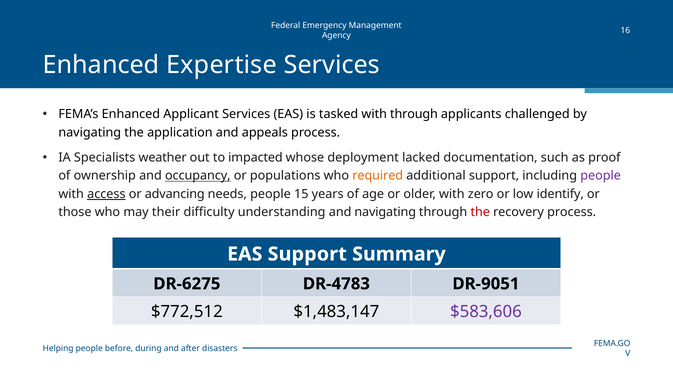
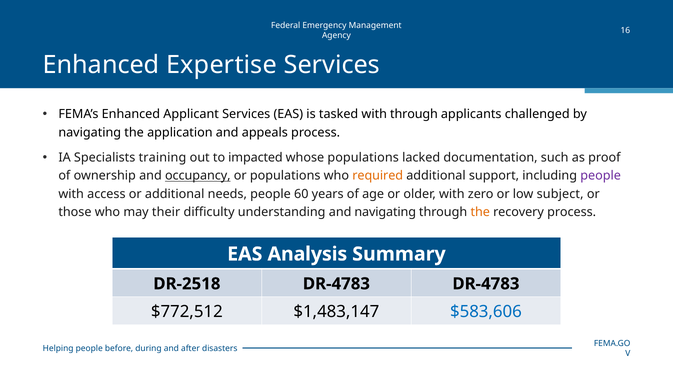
weather: weather -> training (162, 158)
whose deployment: deployment -> populations (363, 158)
access underline: present -> none (106, 194)
or advancing: advancing -> additional (175, 194)
15: 15 -> 60 (301, 194)
identify: identify -> subject (560, 194)
the colour: red -> orange (480, 212)
EAS Support: Support -> Analysis (307, 254)
DR-6275: DR-6275 -> DR-2518 (187, 284)
DR-4783 DR-9051: DR-9051 -> DR-4783 (486, 284)
$583,606 colour: purple -> blue (486, 312)
